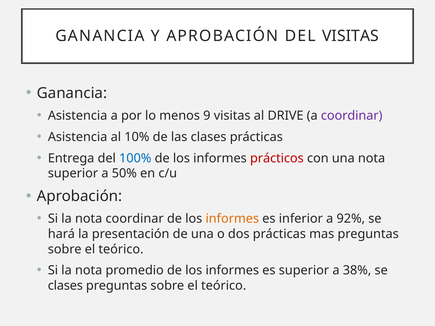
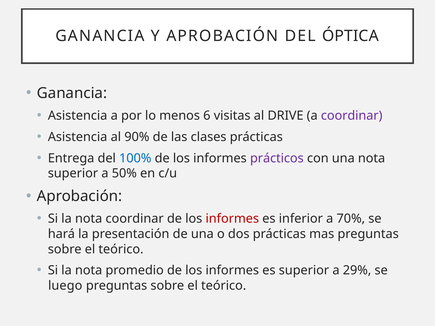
DEL VISITAS: VISITAS -> ÓPTICA (350, 36)
9: 9 -> 6 (207, 116)
10%: 10% -> 90% (137, 137)
prácticos colour: red -> purple (277, 158)
informes colour: orange -> red (232, 219)
92%: 92% -> 70% (351, 219)
38%: 38% -> 29% (357, 271)
clases: clases -> luego (65, 286)
